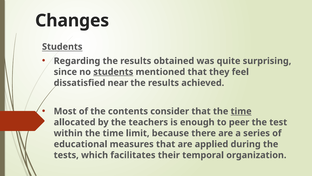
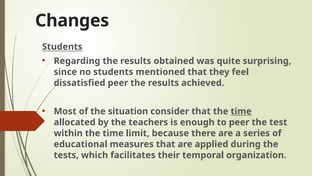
students underline: present -> none (113, 72)
dissatisfied near: near -> peer (118, 83)
contents: contents -> situation (128, 111)
